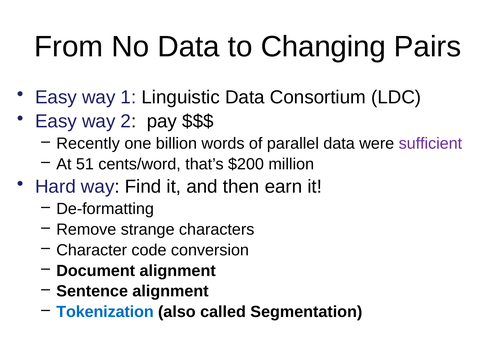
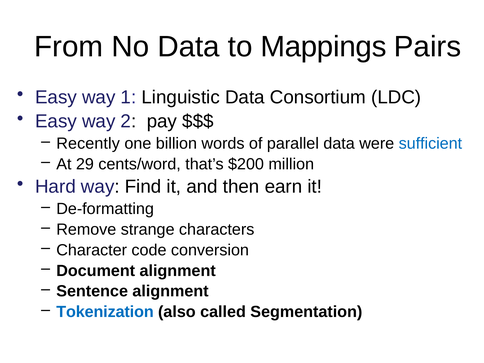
Changing: Changing -> Mappings (323, 47)
sufficient colour: purple -> blue (430, 143)
51: 51 -> 29 (85, 164)
